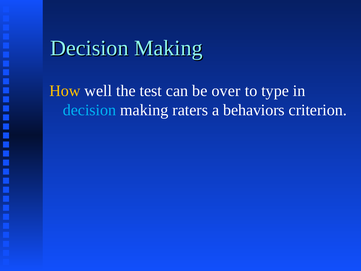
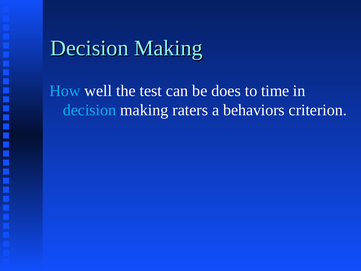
How colour: yellow -> light blue (65, 91)
over: over -> does (226, 91)
type: type -> time (275, 91)
